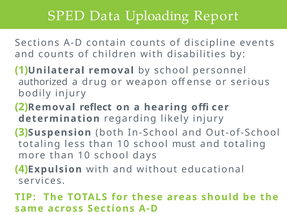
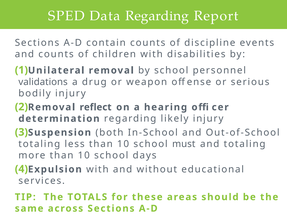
Data Uploading: Uploading -> Regarding (157, 16)
authorized: authorized -> validations (43, 82)
